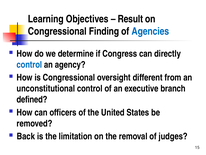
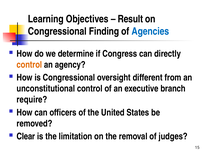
control colour: blue -> orange (29, 65)
defined: defined -> require (32, 99)
Back: Back -> Clear (26, 136)
